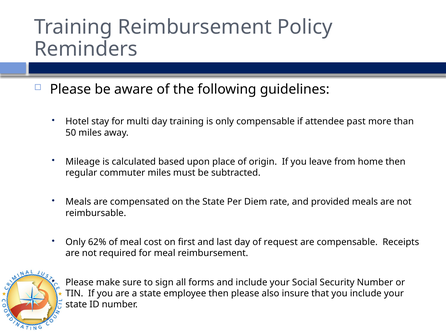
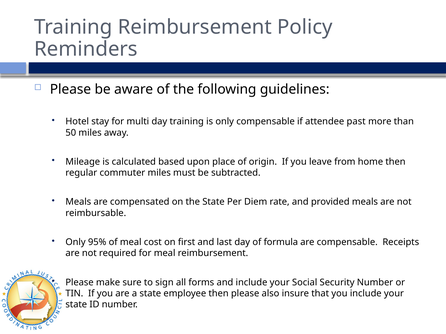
62%: 62% -> 95% (97, 242)
request: request -> formula (281, 242)
